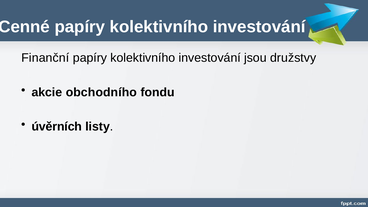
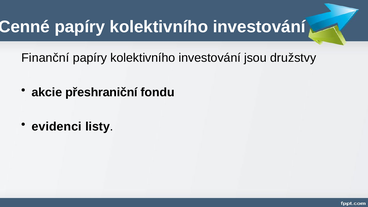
obchodního: obchodního -> přeshraniční (101, 92)
úvěrních: úvěrních -> evidenci (57, 127)
